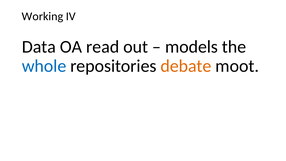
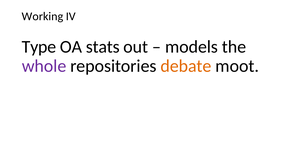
Data: Data -> Type (39, 47)
read: read -> stats (103, 47)
whole colour: blue -> purple (44, 66)
